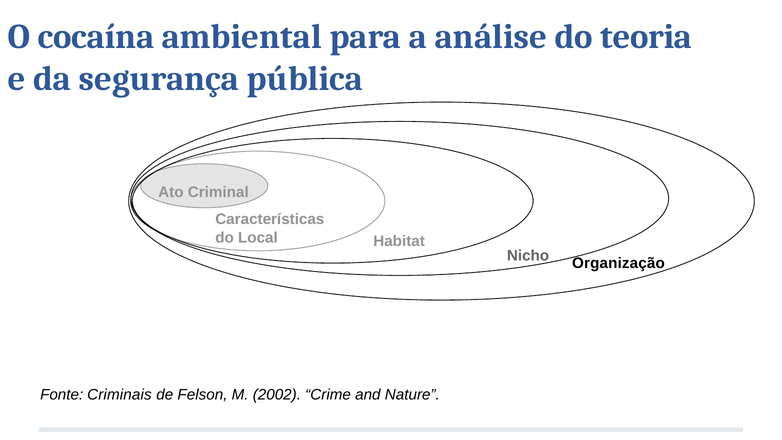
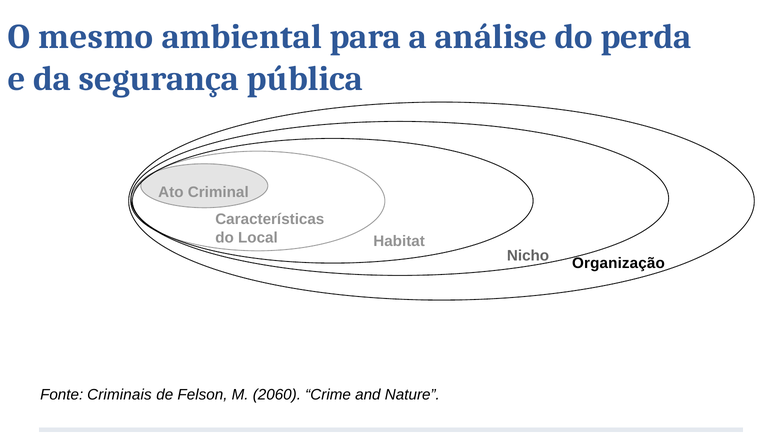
cocaína: cocaína -> mesmo (96, 37)
teoria: teoria -> perda (646, 37)
2002: 2002 -> 2060 (277, 395)
